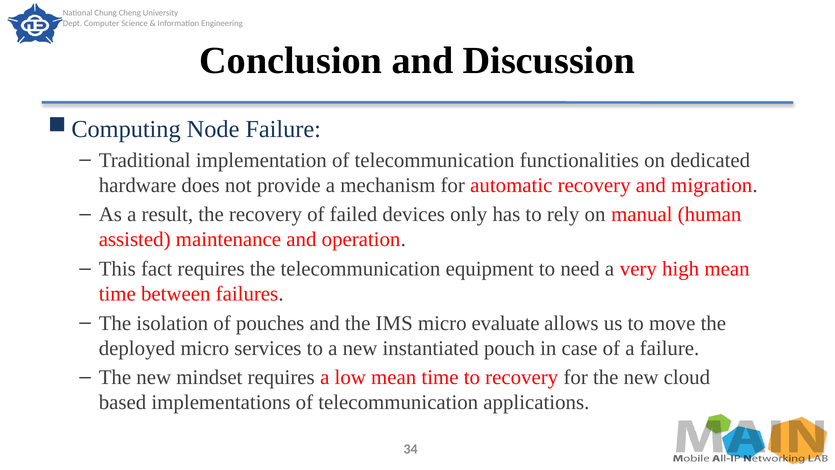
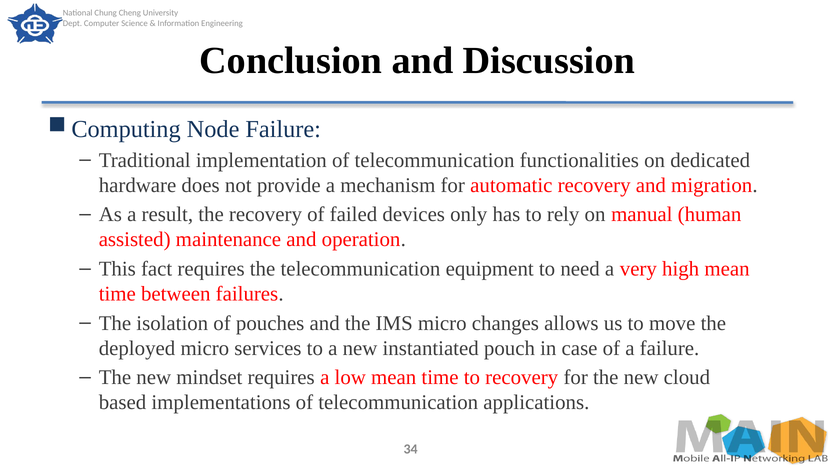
evaluate: evaluate -> changes (505, 323)
